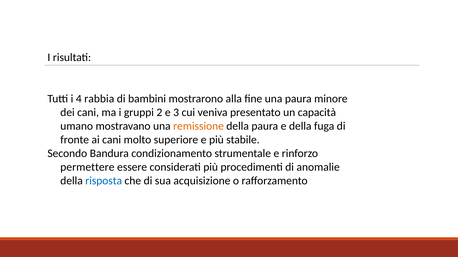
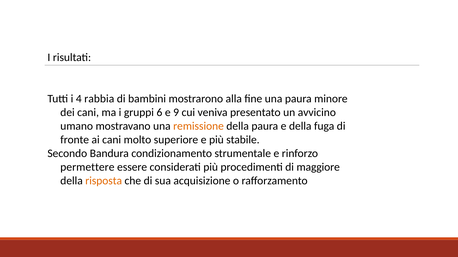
2: 2 -> 6 (159, 113)
3: 3 -> 9 (176, 113)
capacità: capacità -> avvicino (317, 113)
anomalie: anomalie -> maggiore (318, 168)
risposta colour: blue -> orange (104, 181)
